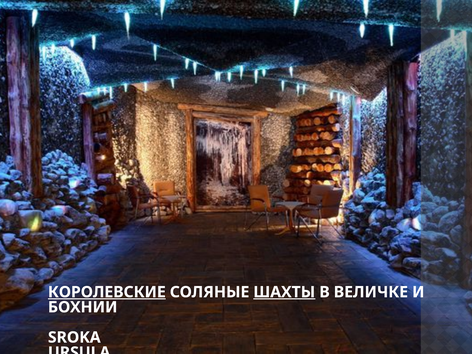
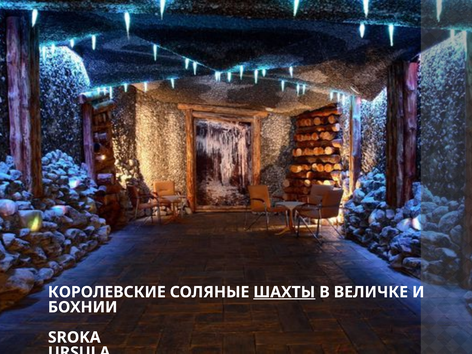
КОРОЛЕВСКИЕ underline: present -> none (107, 292)
